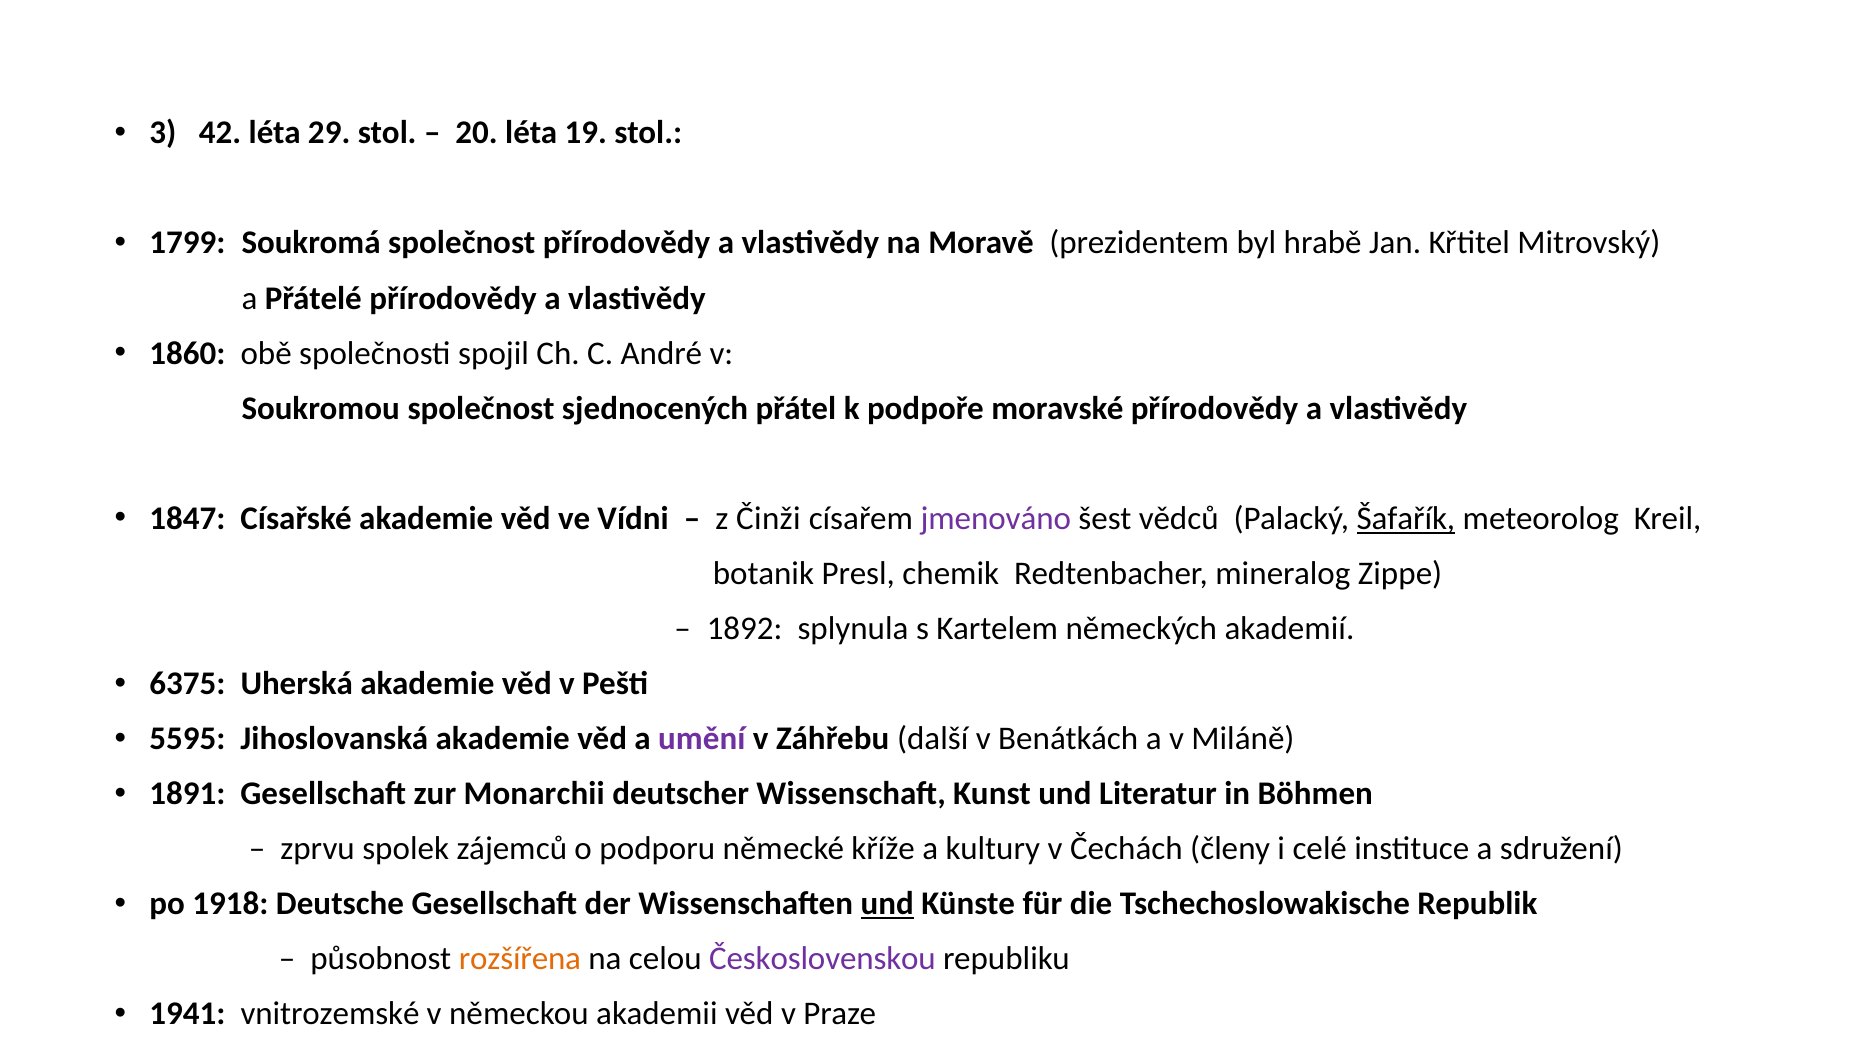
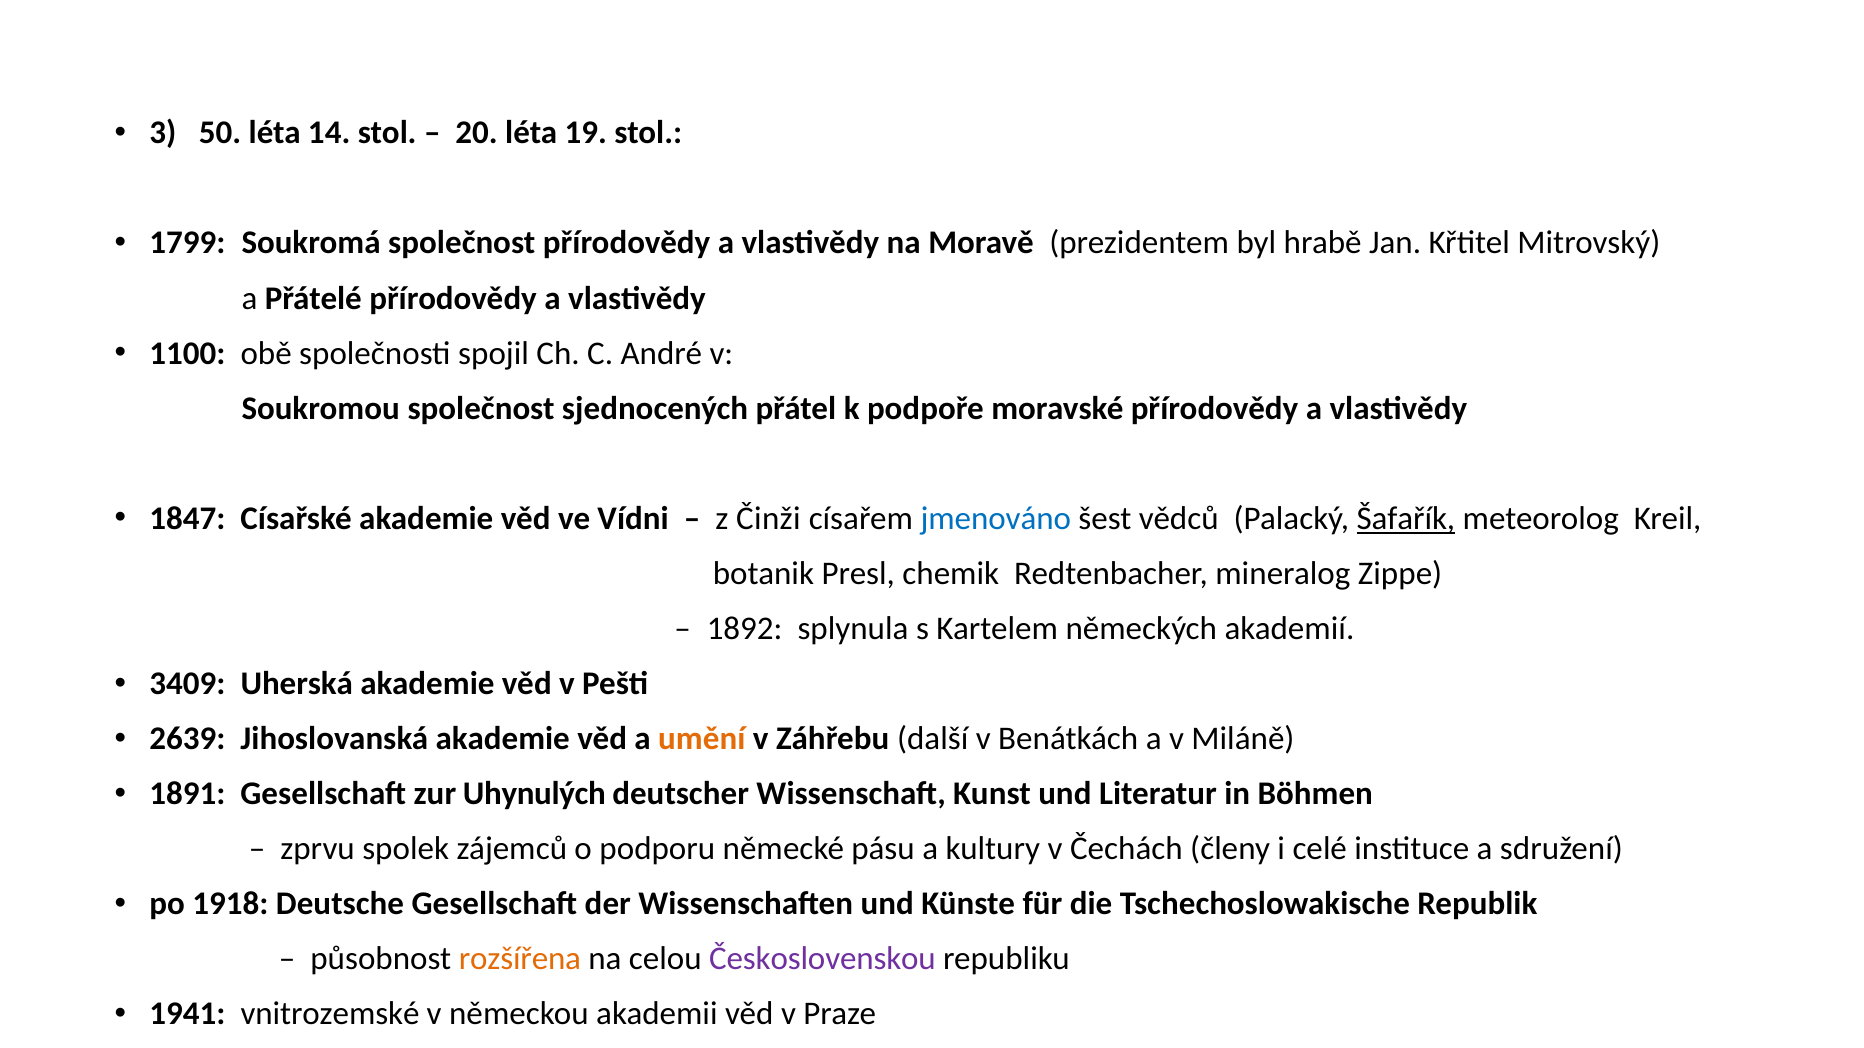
42: 42 -> 50 (220, 133)
29: 29 -> 14 (329, 133)
1860: 1860 -> 1100 (187, 353)
jmenováno colour: purple -> blue (996, 519)
6375: 6375 -> 3409 (187, 684)
5595: 5595 -> 2639 (187, 739)
umění colour: purple -> orange (702, 739)
Monarchii: Monarchii -> Uhynulých (534, 794)
kříže: kříže -> pásu (883, 849)
und underline: present -> none (887, 904)
